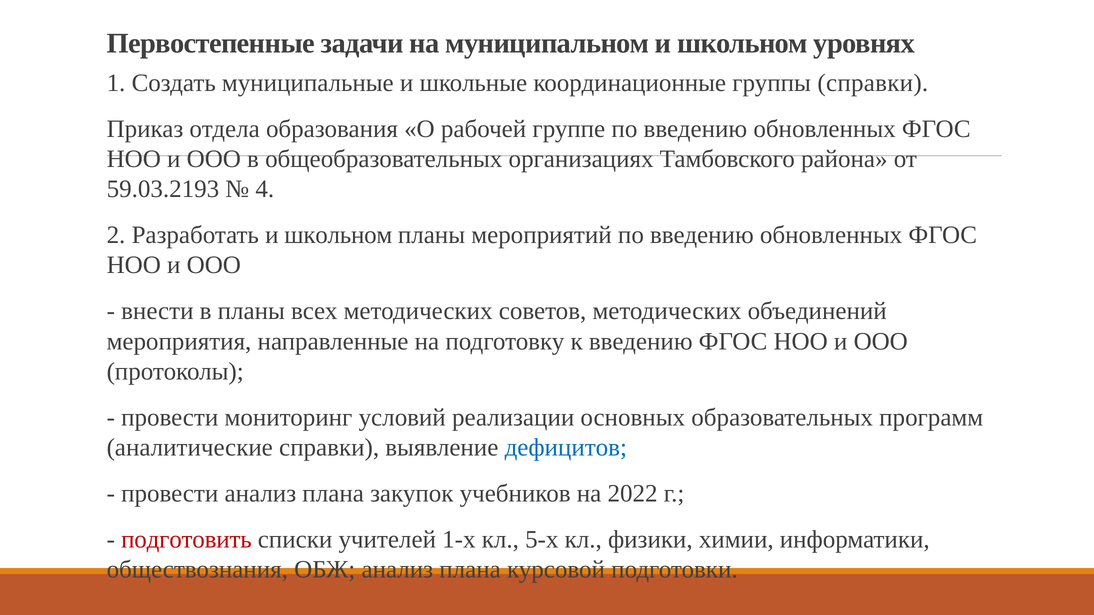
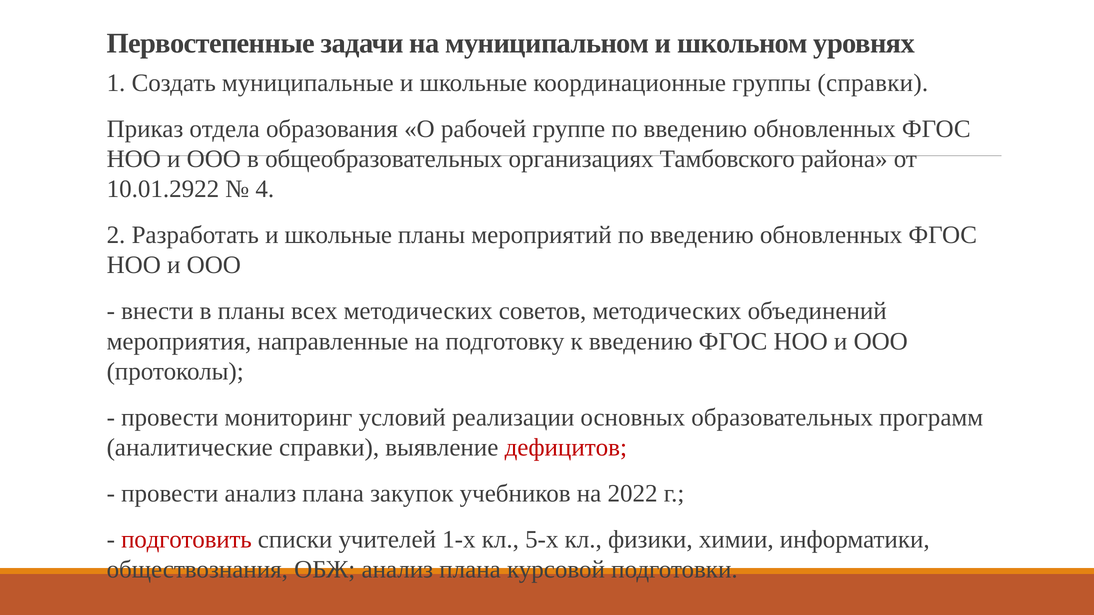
59.03.2193: 59.03.2193 -> 10.01.2922 (163, 189)
Разработать и школьном: школьном -> школьные (338, 235)
дефицитов colour: blue -> red (566, 448)
